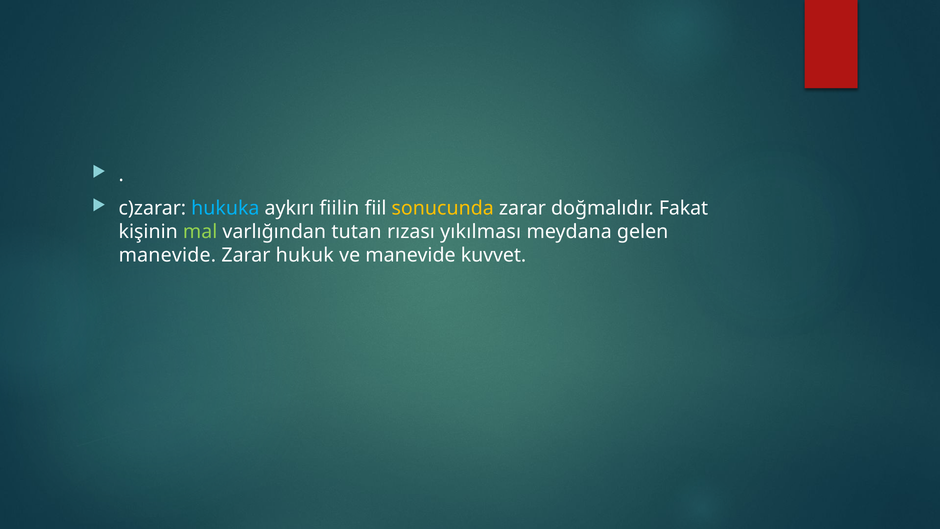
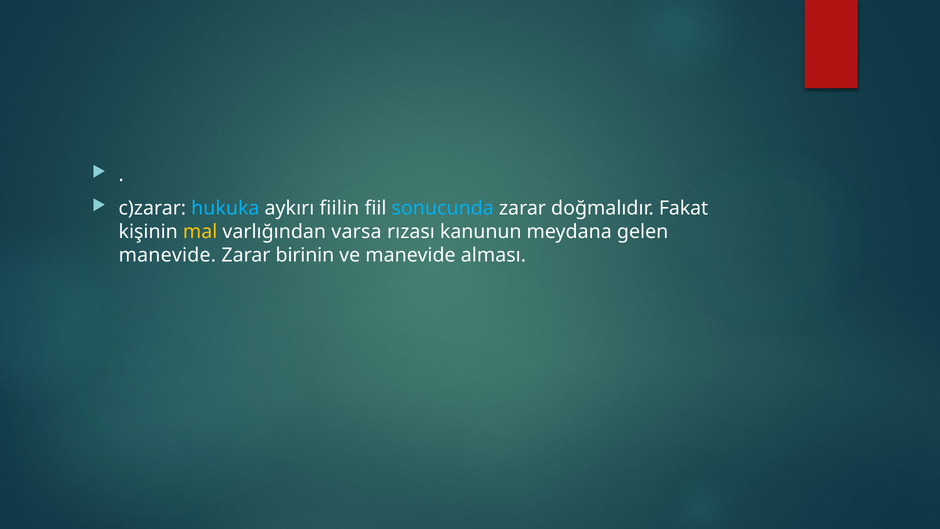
sonucunda colour: yellow -> light blue (443, 208)
mal colour: light green -> yellow (200, 232)
tutan: tutan -> varsa (356, 232)
yıkılması: yıkılması -> kanunun (481, 232)
hukuk: hukuk -> birinin (305, 255)
kuvvet: kuvvet -> alması (493, 255)
